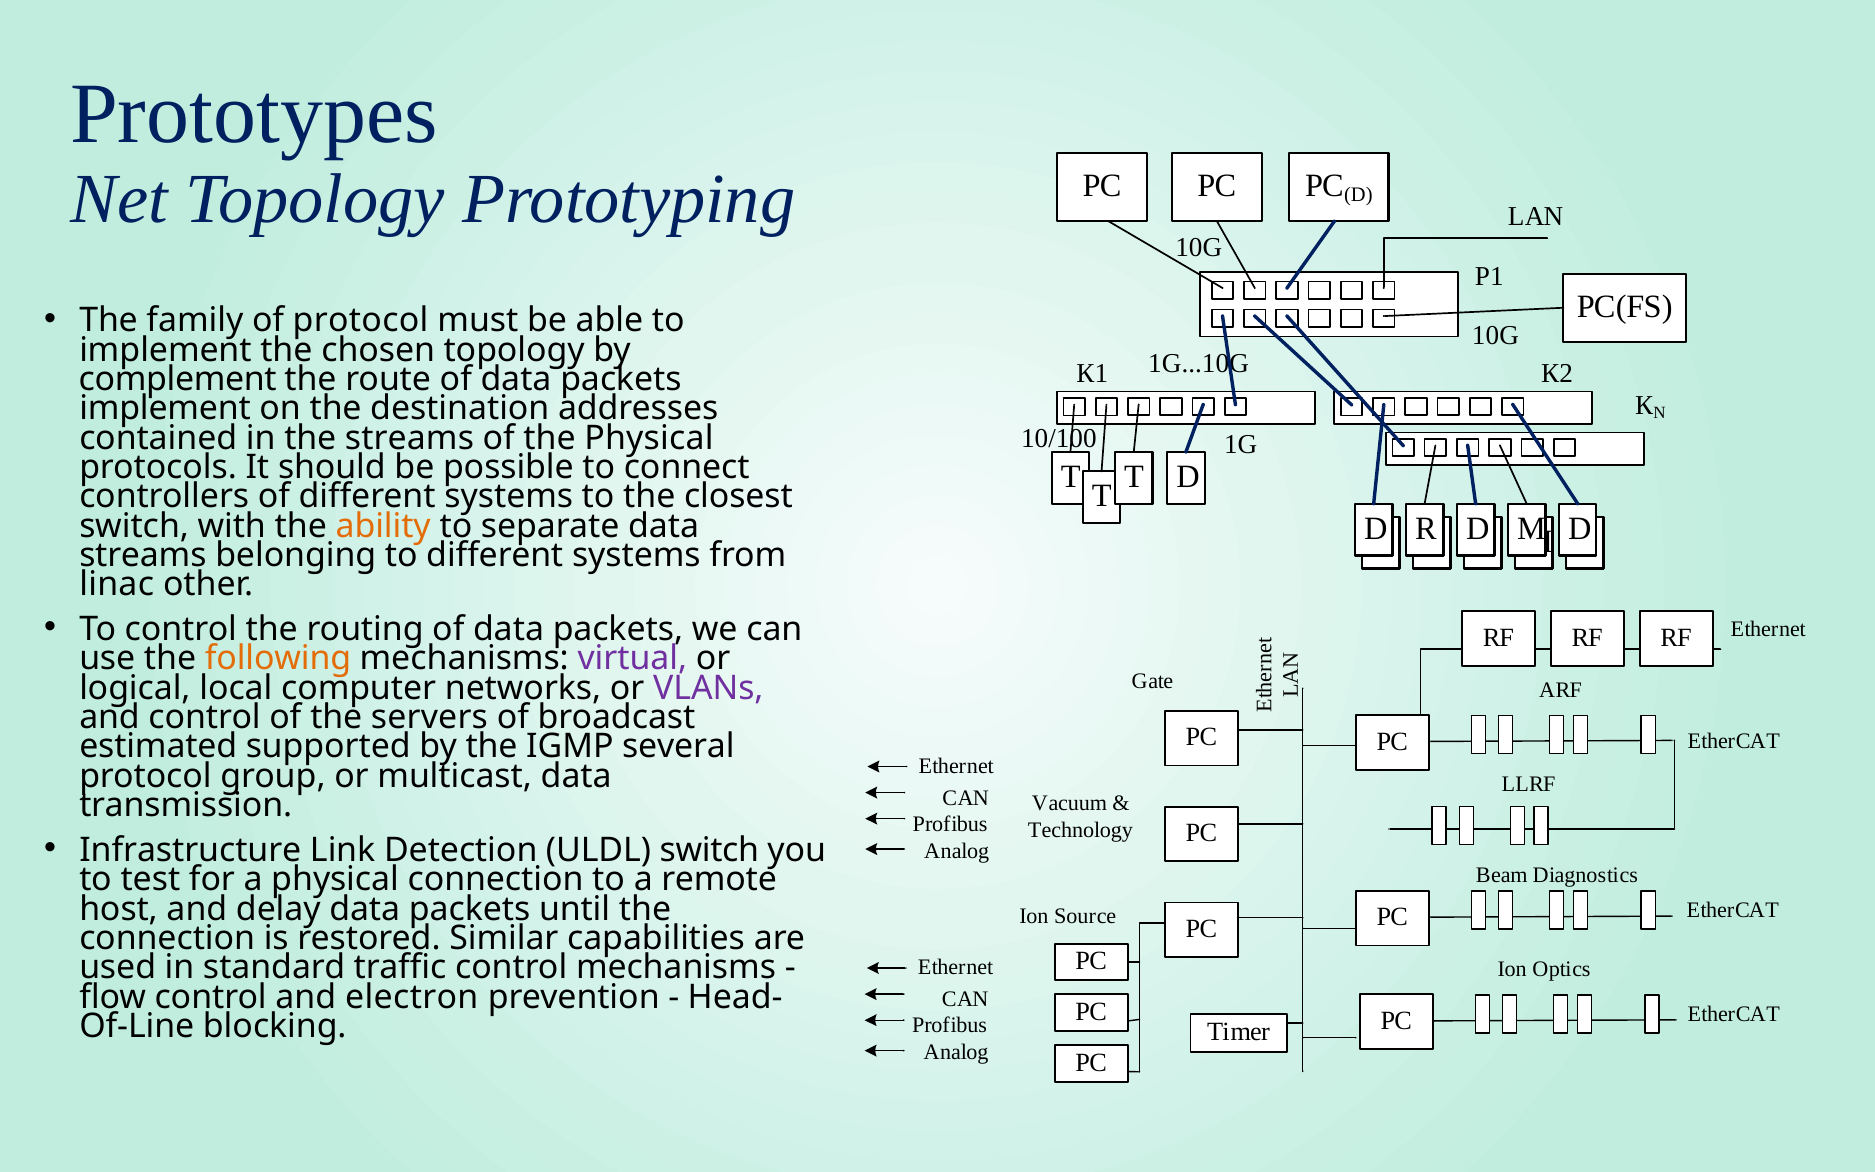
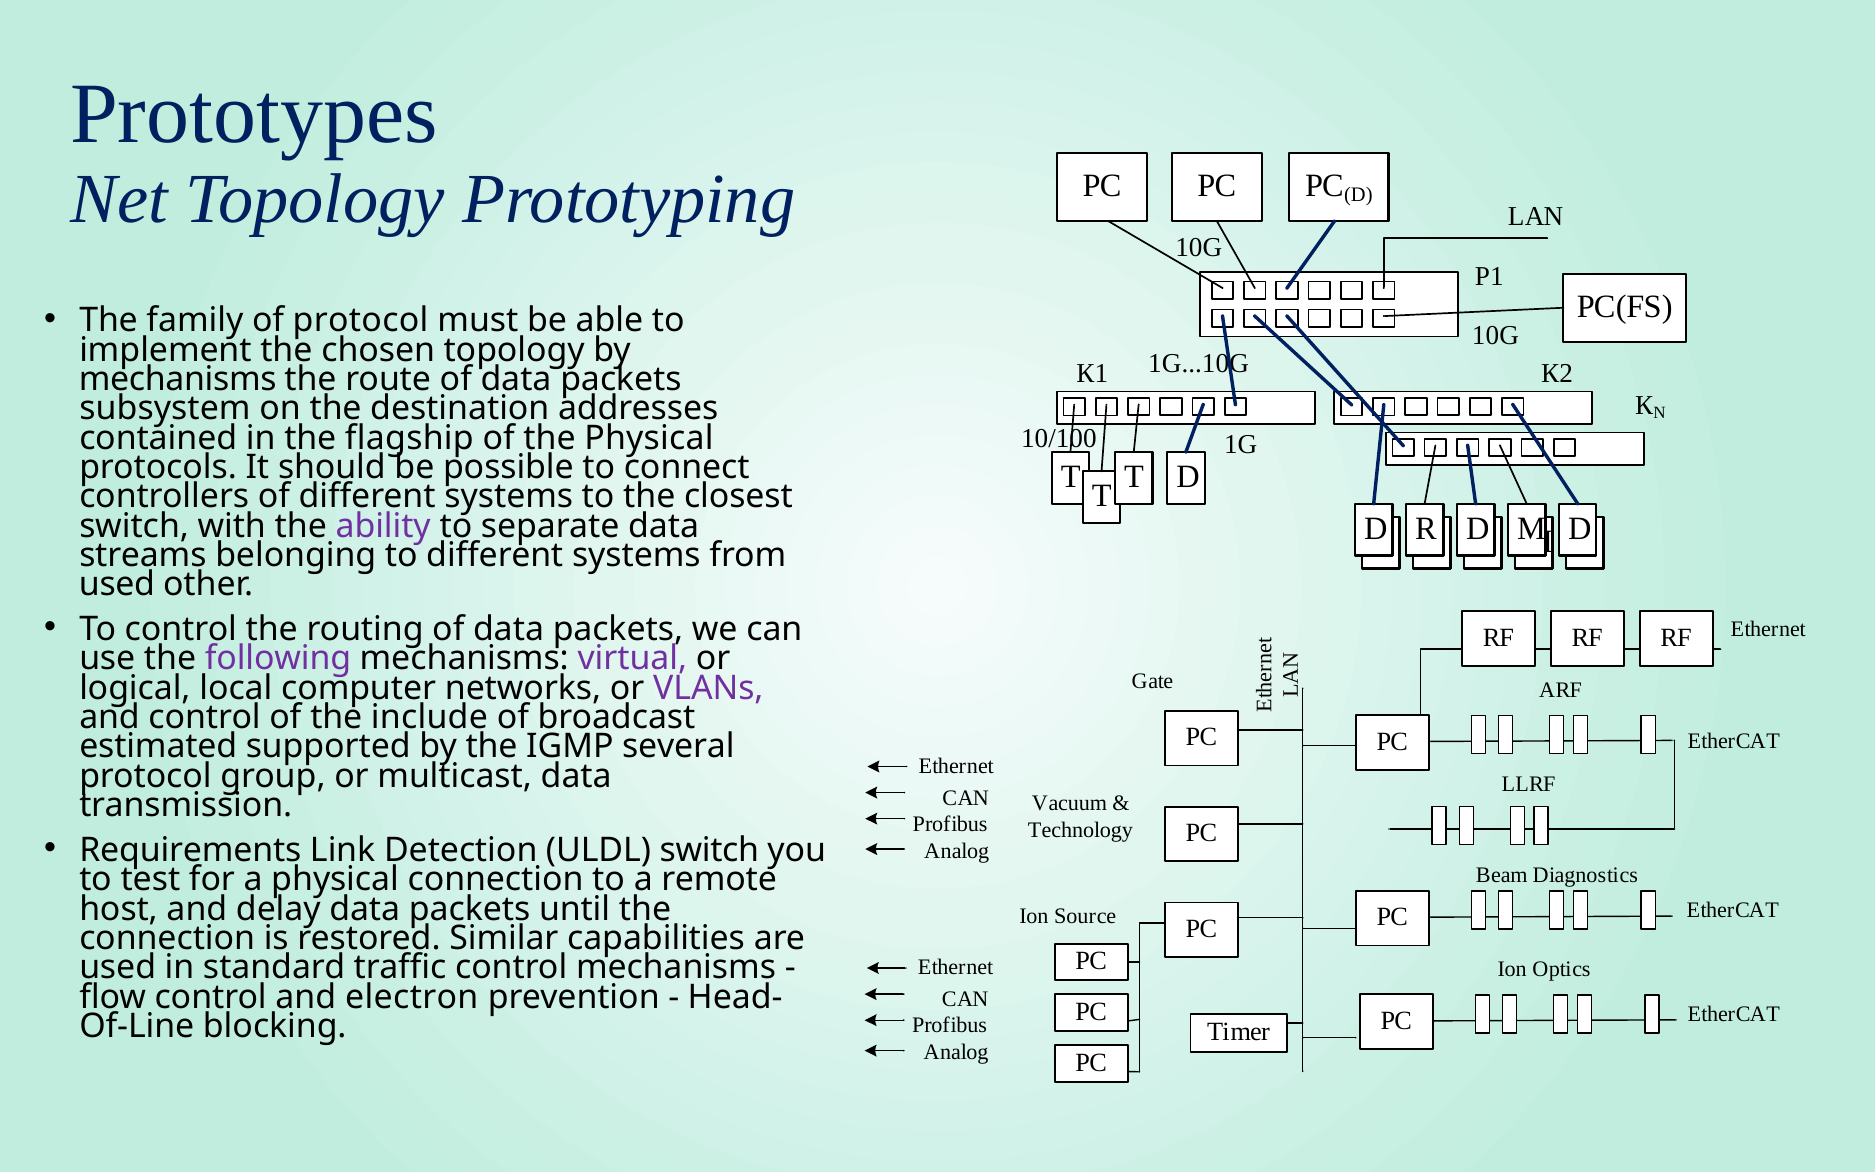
complement: complement -> mechanisms (178, 379)
implement: implement -> subsystem (165, 409)
the streams: streams -> flagship (409, 438)
ability colour: orange -> purple (383, 526)
linac: linac -> used (117, 584)
following colour: orange -> purple (278, 659)
servers: servers -> include (429, 717)
Infrastructure: Infrastructure -> Requirements (190, 850)
